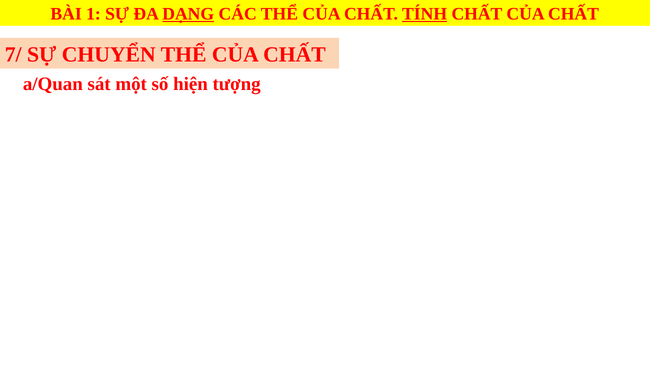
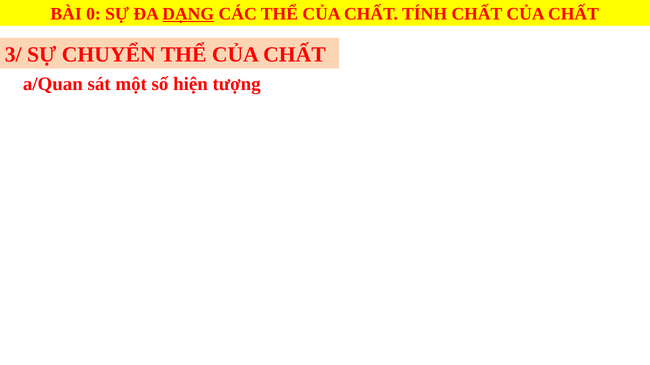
1: 1 -> 0 (93, 14)
TÍNH underline: present -> none (425, 14)
7/: 7/ -> 3/ (13, 55)
